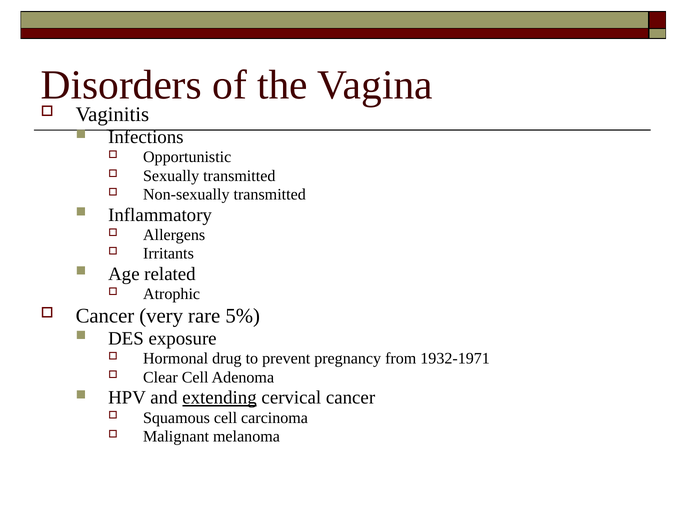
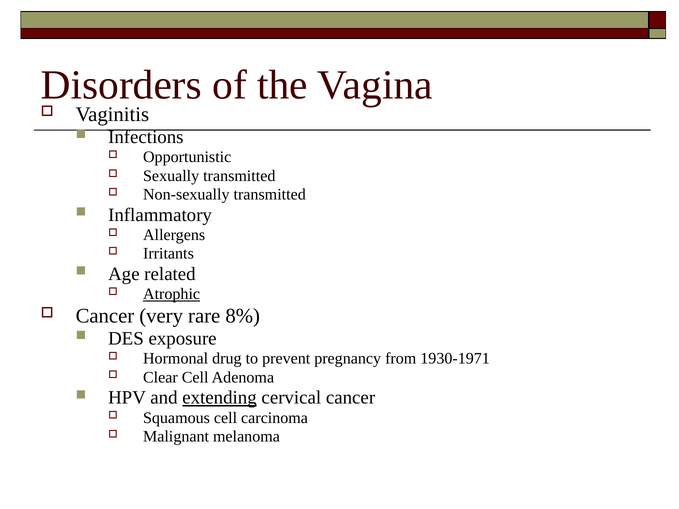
Atrophic underline: none -> present (172, 294)
5%: 5% -> 8% (243, 316)
1932-1971: 1932-1971 -> 1930-1971 (455, 359)
